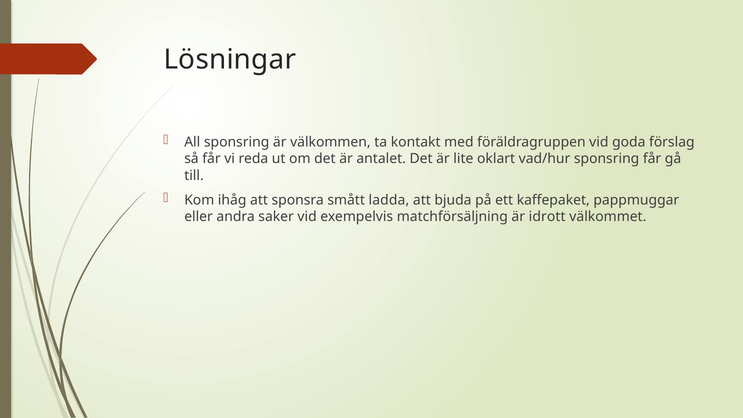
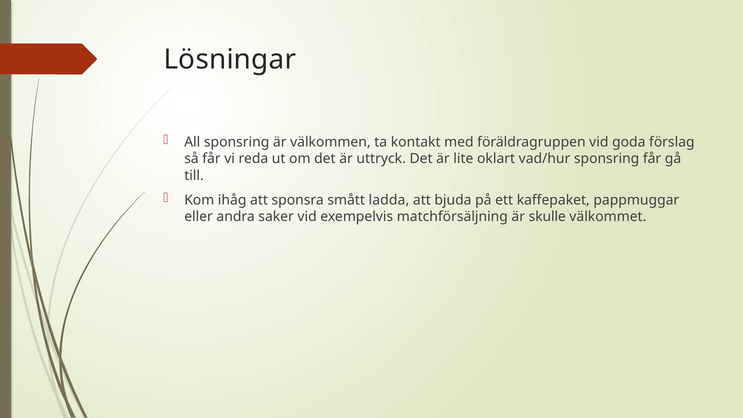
antalet: antalet -> uttryck (381, 159)
idrott: idrott -> skulle (547, 217)
